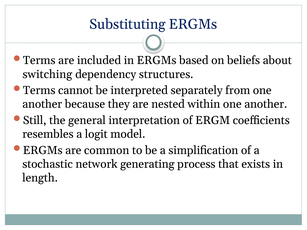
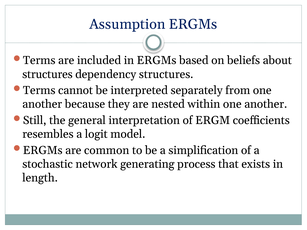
Substituting: Substituting -> Assumption (127, 24)
switching: switching -> structures (47, 74)
